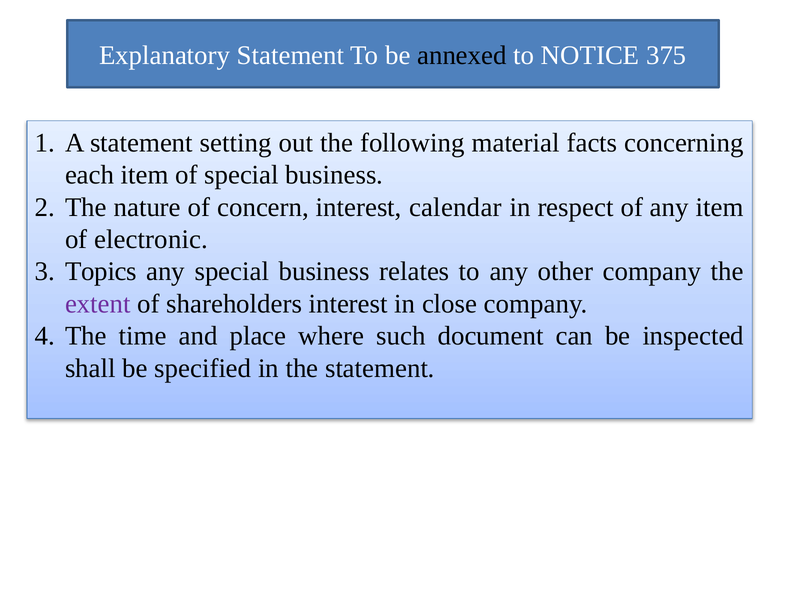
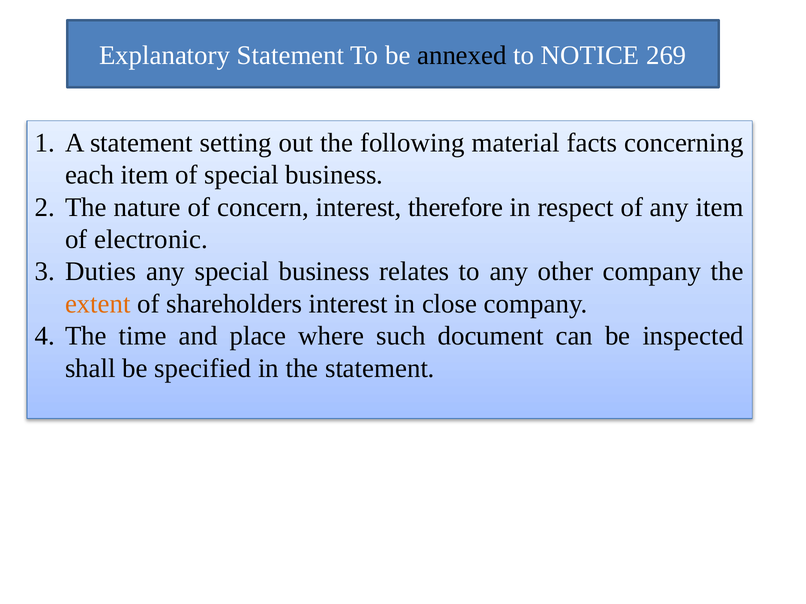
375: 375 -> 269 (666, 56)
calendar: calendar -> therefore (456, 207)
Topics: Topics -> Duties (101, 272)
extent colour: purple -> orange (98, 304)
